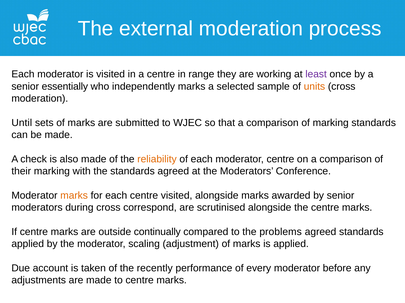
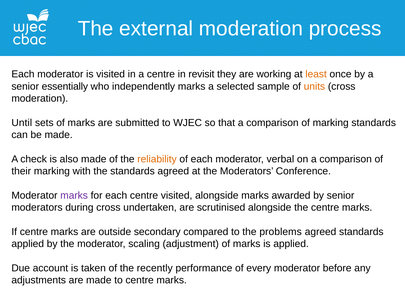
range: range -> revisit (201, 74)
least colour: purple -> orange (316, 74)
moderator centre: centre -> verbal (280, 159)
marks colour: orange -> purple (74, 196)
correspond: correspond -> undertaken (150, 208)
continually: continually -> secondary (157, 232)
